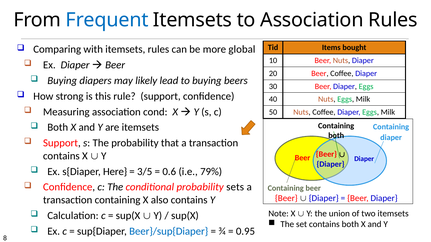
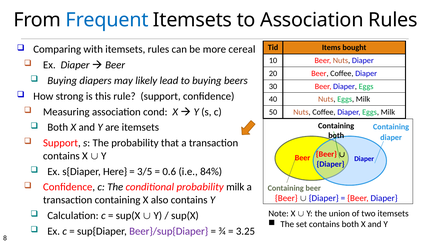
global: global -> cereal (242, 49)
79%: 79% -> 84% (211, 172)
probability sets: sets -> milk (235, 187)
Beer}/sup{Diaper colour: blue -> purple (169, 232)
0.95: 0.95 -> 3.25 (245, 232)
